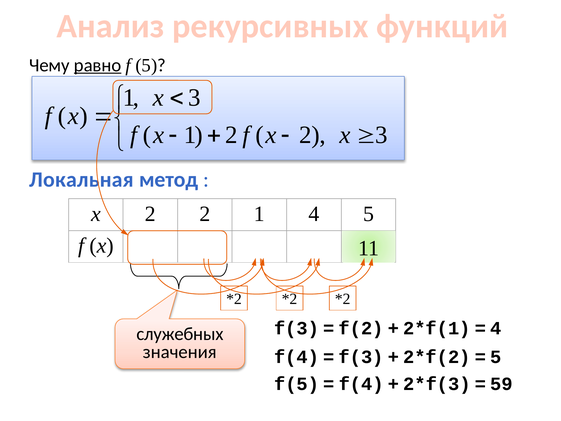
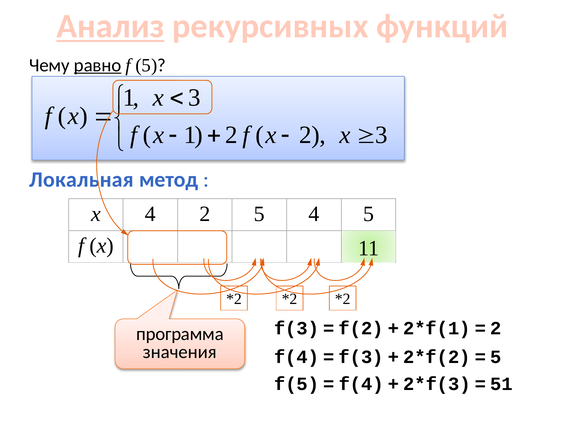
Анализ underline: none -> present (110, 26)
x 2: 2 -> 4 (150, 214)
2 1: 1 -> 5 (259, 214)
4: 4 -> 2 (496, 328)
служебных: служебных -> программа (180, 334)
59: 59 -> 51 (501, 384)
